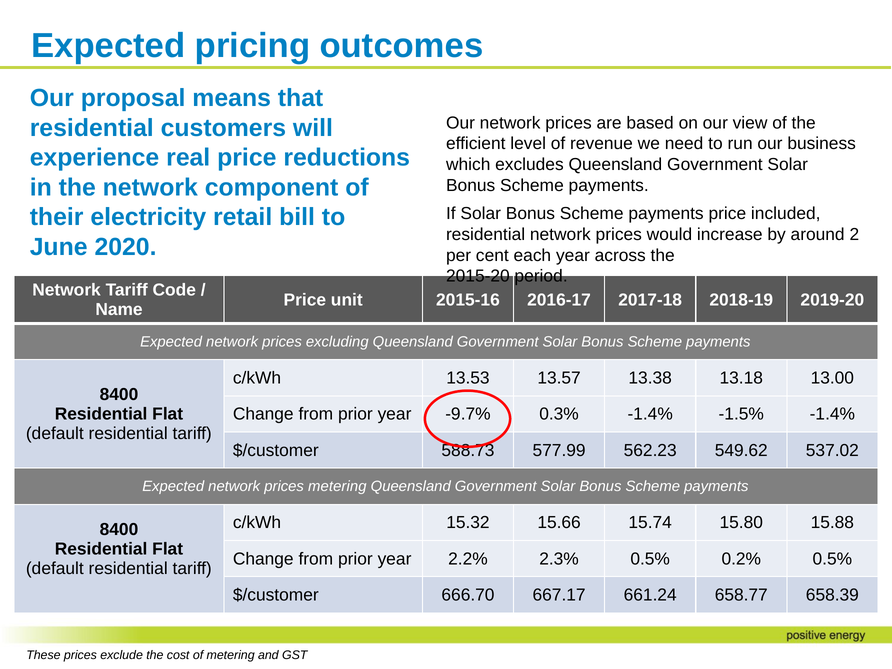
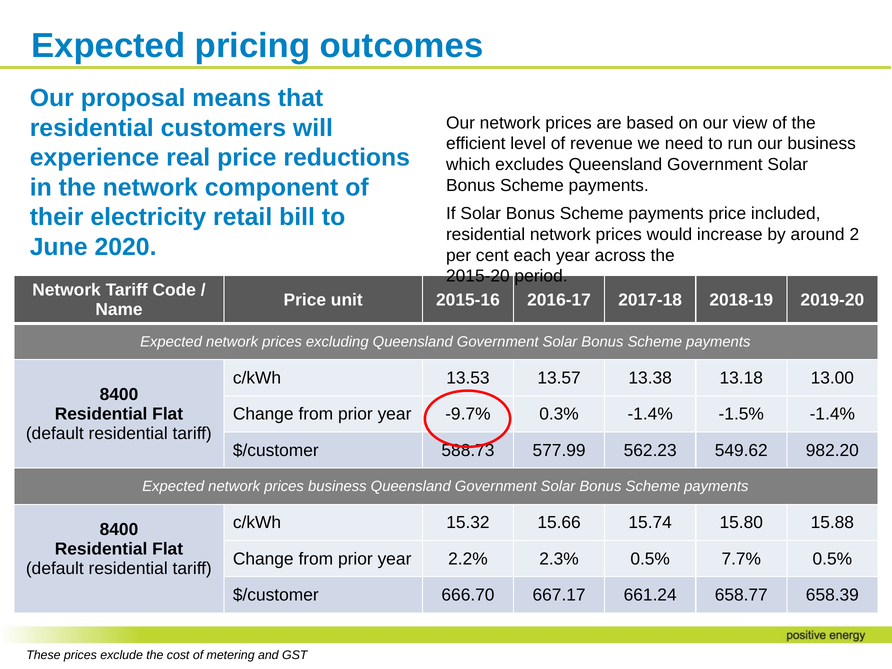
537.02: 537.02 -> 982.20 (832, 450)
prices metering: metering -> business (337, 487)
0.2%: 0.2% -> 7.7% (741, 559)
